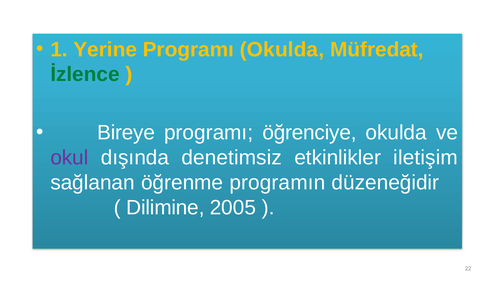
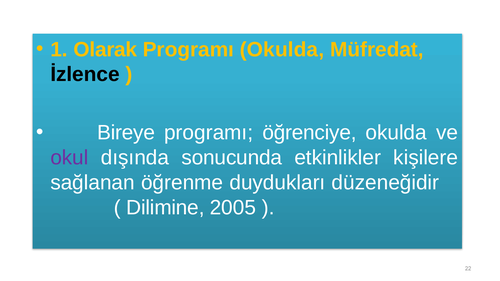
Yerine: Yerine -> Olarak (105, 50)
İzlence colour: green -> black (85, 75)
denetimsiz: denetimsiz -> sonucunda (232, 158)
iletişim: iletişim -> kişilere (426, 158)
programın: programın -> duydukları (277, 183)
